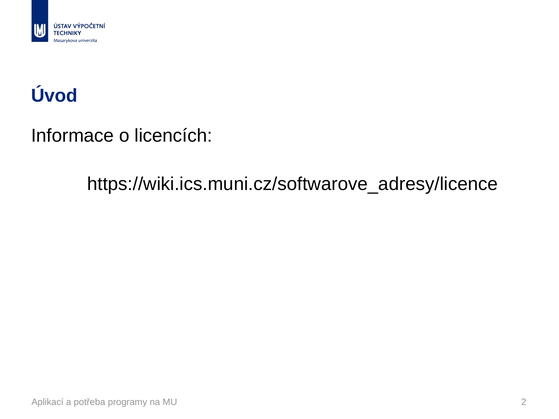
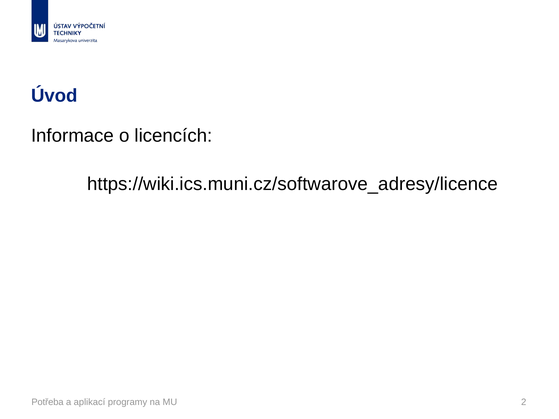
Aplikací: Aplikací -> Potřeba (47, 402)
potřeba: potřeba -> aplikací (90, 402)
